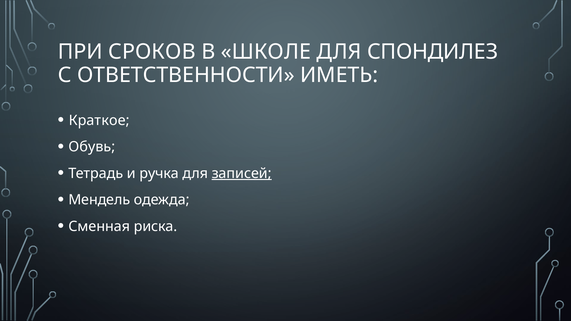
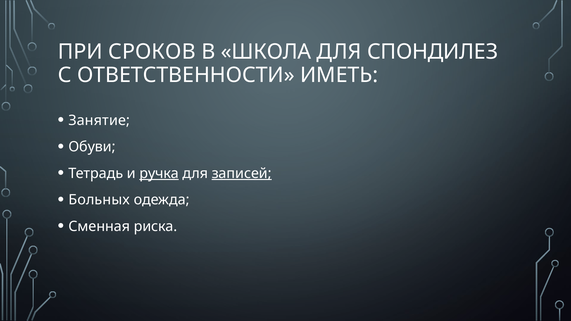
ШКОЛЕ: ШКОЛЕ -> ШКОЛА (266, 52)
Краткое: Краткое -> Занятие (99, 120)
Обувь: Обувь -> Обуви (92, 147)
ручка underline: none -> present (159, 173)
Мендель: Мендель -> Больных (99, 200)
